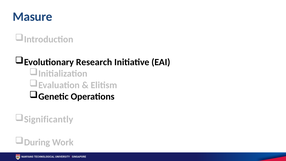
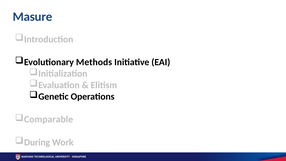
Research: Research -> Methods (94, 62)
Significantly: Significantly -> Comparable (49, 119)
